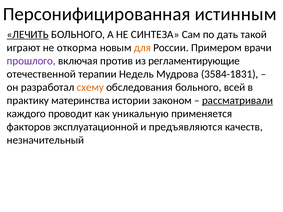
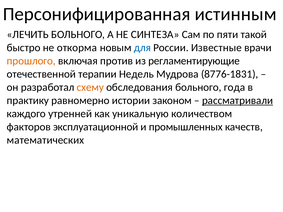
ЛЕЧИТЬ underline: present -> none (28, 34)
дать: дать -> пяти (227, 34)
играют: играют -> быстро (24, 48)
для colour: orange -> blue (142, 48)
Примером: Примером -> Известные (216, 48)
прошлого colour: purple -> orange (31, 61)
3584-1831: 3584-1831 -> 8776-1831 (230, 74)
всей: всей -> года (235, 87)
материнства: материнства -> равномерно (80, 101)
проводит: проводит -> утренней (70, 114)
применяется: применяется -> количеством (202, 114)
предъявляются: предъявляются -> промышленных (186, 127)
незначительный: незначительный -> математических (45, 140)
